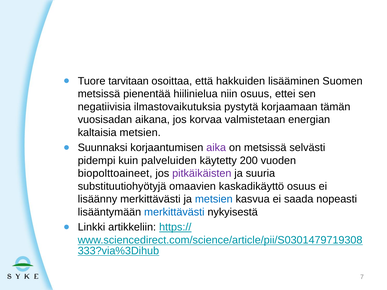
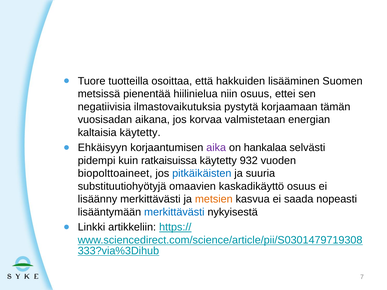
tarvitaan: tarvitaan -> tuotteilla (128, 81)
kaltaisia metsien: metsien -> käytetty (140, 133)
Suunnaksi: Suunnaksi -> Ehkäisyyn (103, 148)
on metsissä: metsissä -> hankalaa (265, 148)
palveluiden: palveluiden -> ratkaisuissa (169, 161)
200: 200 -> 932 (249, 161)
pitkäikäisten colour: purple -> blue (202, 174)
metsien colour: blue -> orange (214, 199)
